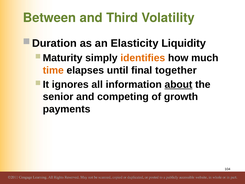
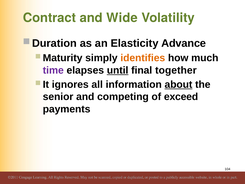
Between: Between -> Contract (49, 18)
Third: Third -> Wide (122, 18)
Liquidity: Liquidity -> Advance (184, 43)
time colour: orange -> purple (53, 70)
until underline: none -> present (118, 70)
growth: growth -> exceed (181, 97)
